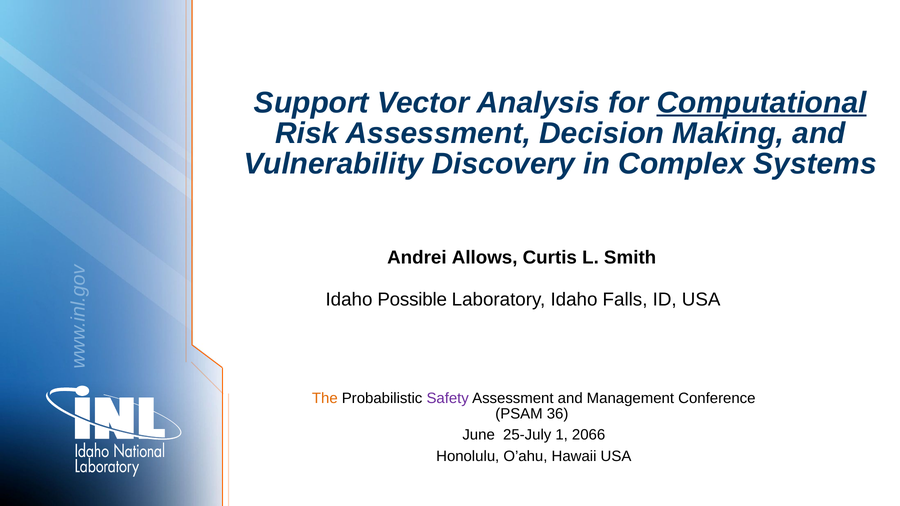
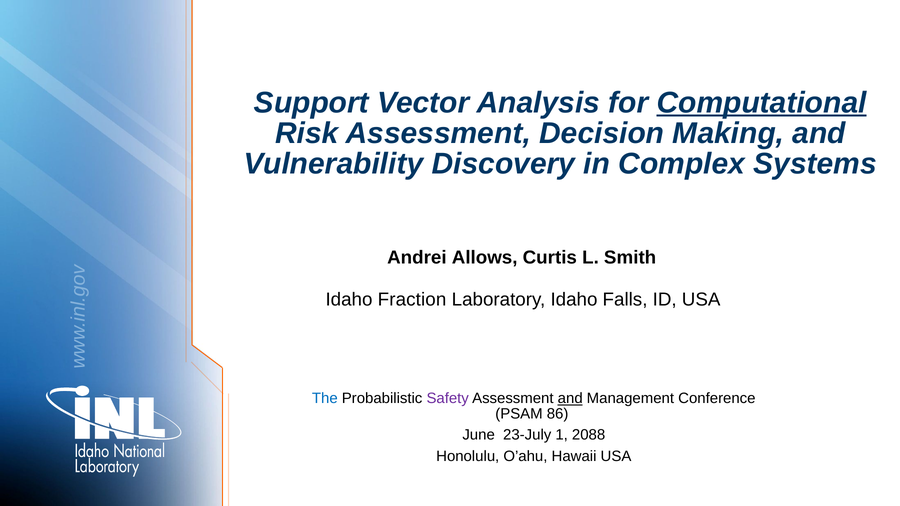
Possible: Possible -> Fraction (412, 300)
The colour: orange -> blue (325, 399)
and underline: none -> present (570, 399)
36: 36 -> 86 (558, 414)
25-July: 25-July -> 23-July (527, 435)
2066: 2066 -> 2088 (589, 435)
